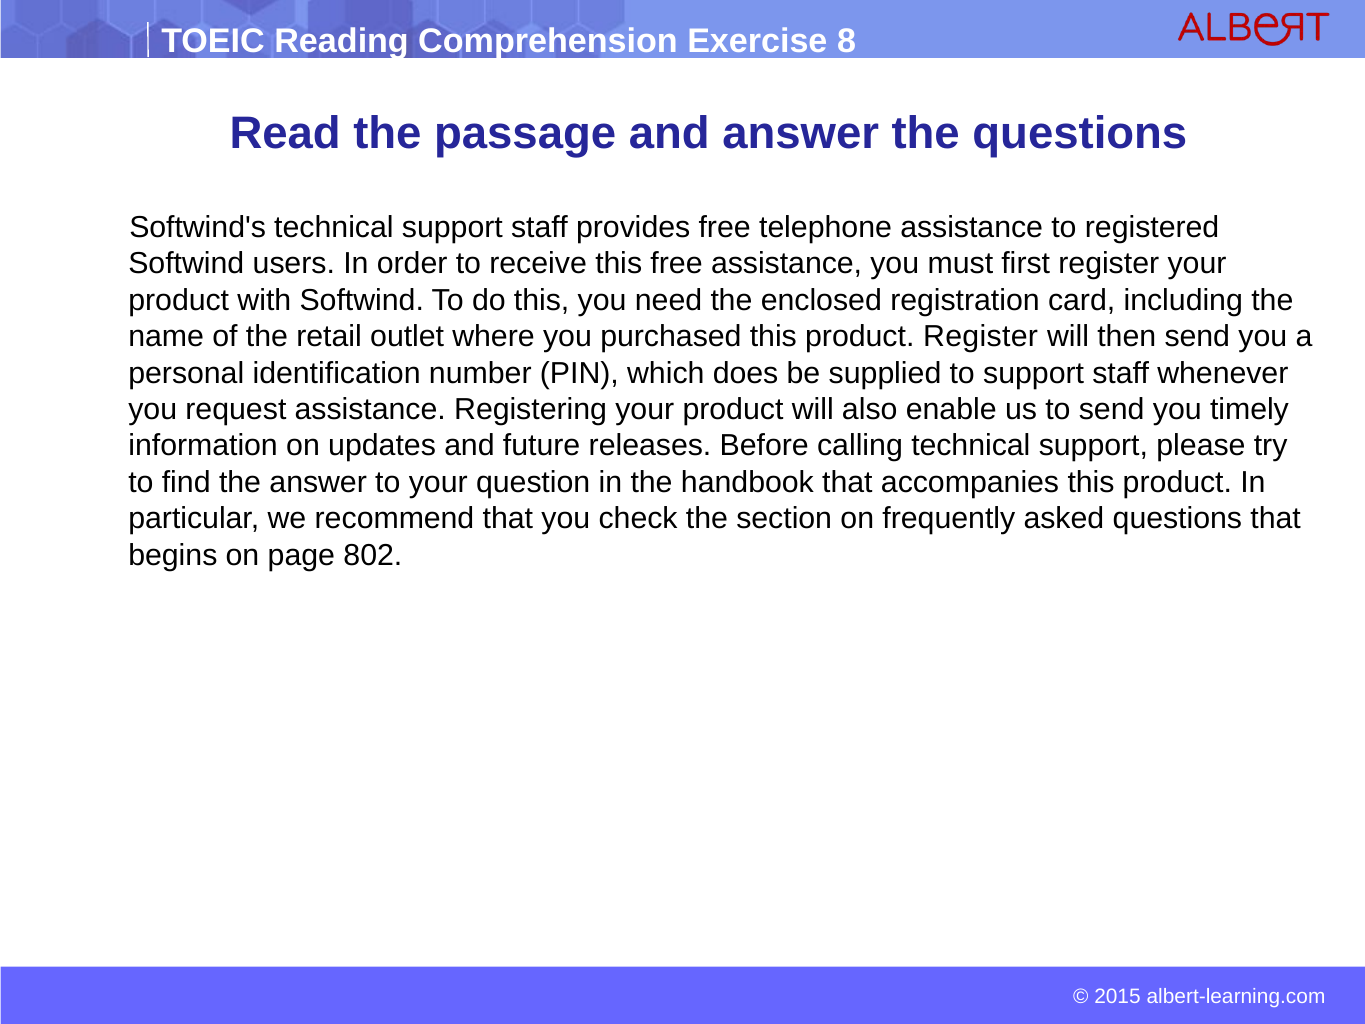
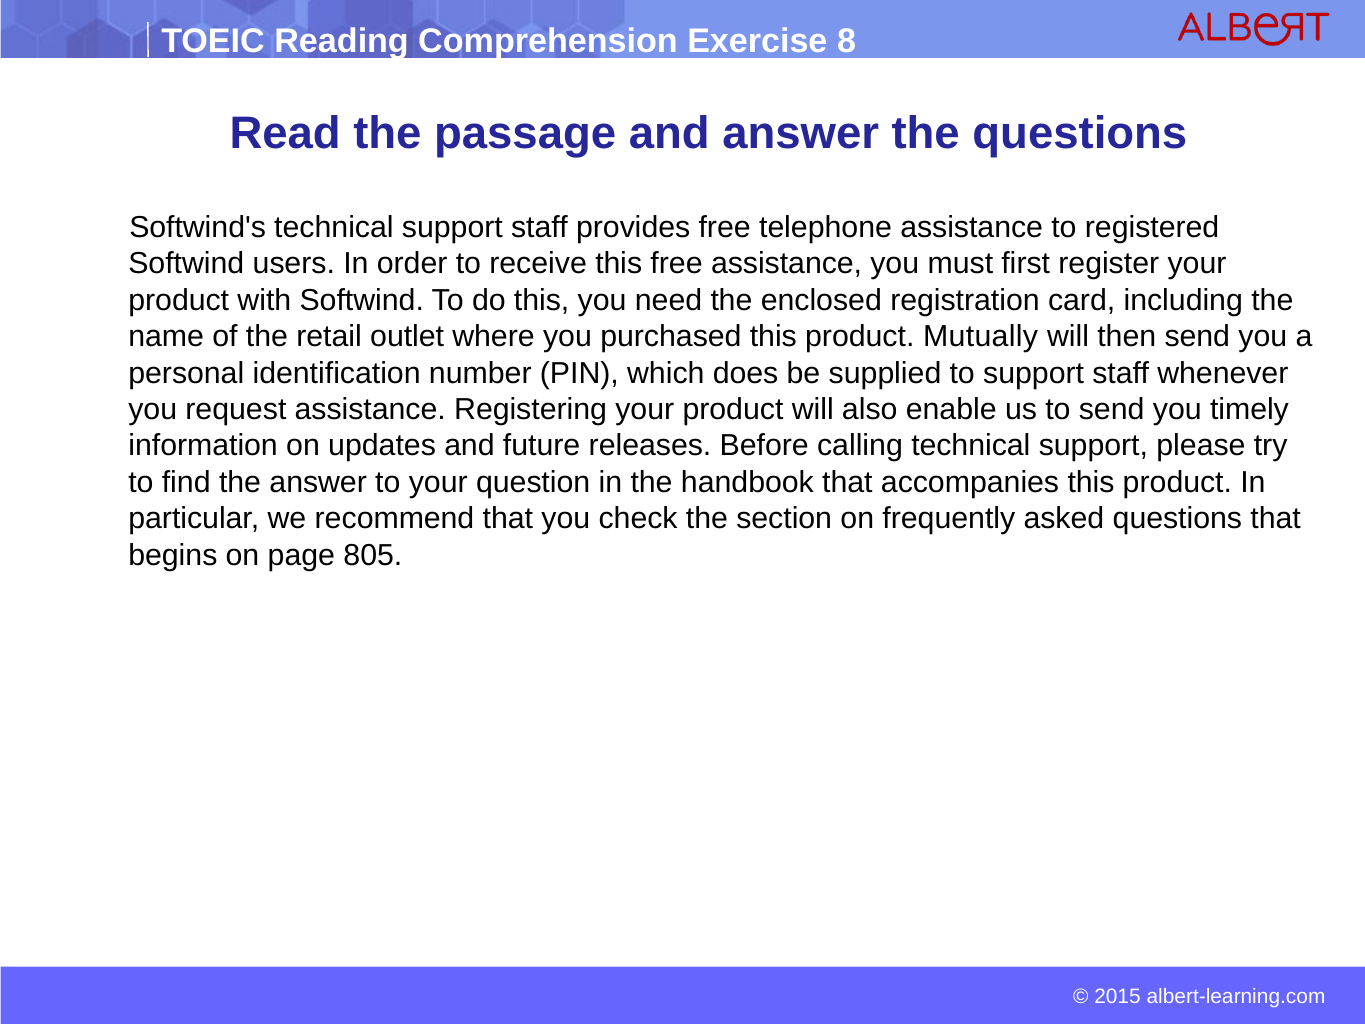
product Register: Register -> Mutually (981, 337)
802: 802 -> 805 (373, 555)
